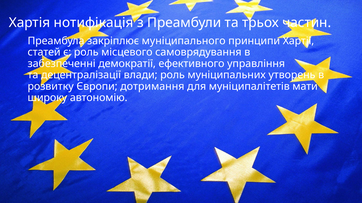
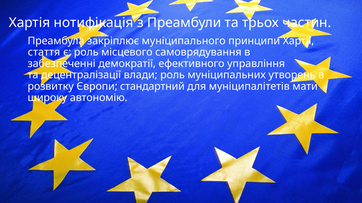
статей: статей -> стаття (44, 52)
дотримання: дотримання -> стандартний (152, 87)
